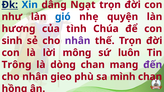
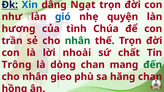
sinh: sinh -> trần (12, 41)
nhân colour: purple -> green (78, 41)
mông: mông -> nhoài (77, 53)
luôn: luôn -> chất (129, 53)
đến colour: purple -> green (153, 65)
mình: mình -> hăng (123, 77)
